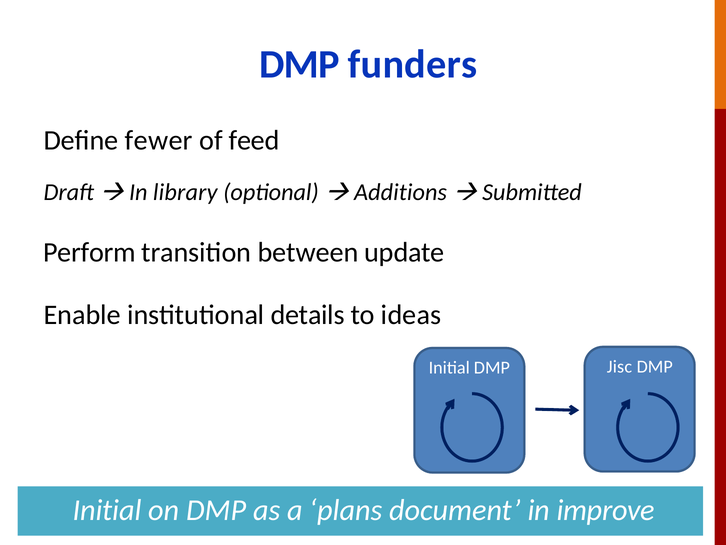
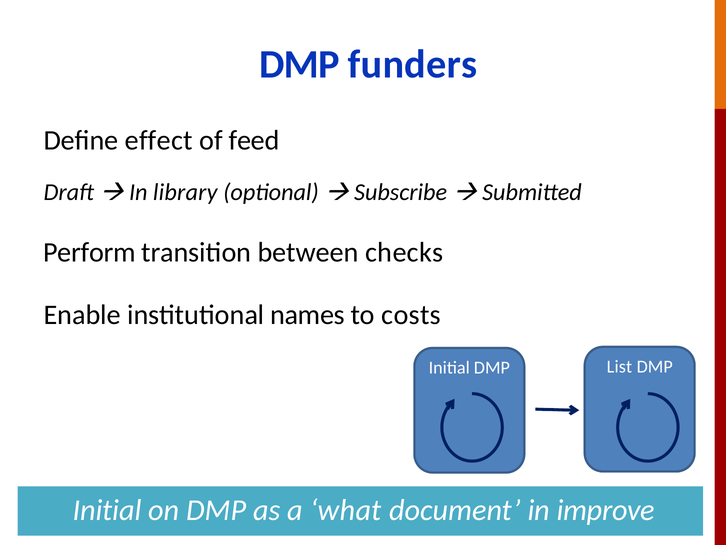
fewer: fewer -> effect (159, 140)
Additions: Additions -> Subscribe (401, 192)
update: update -> checks (404, 252)
details: details -> names (308, 315)
ideas: ideas -> costs (411, 315)
Jisc: Jisc -> List (619, 366)
plans: plans -> what (346, 510)
